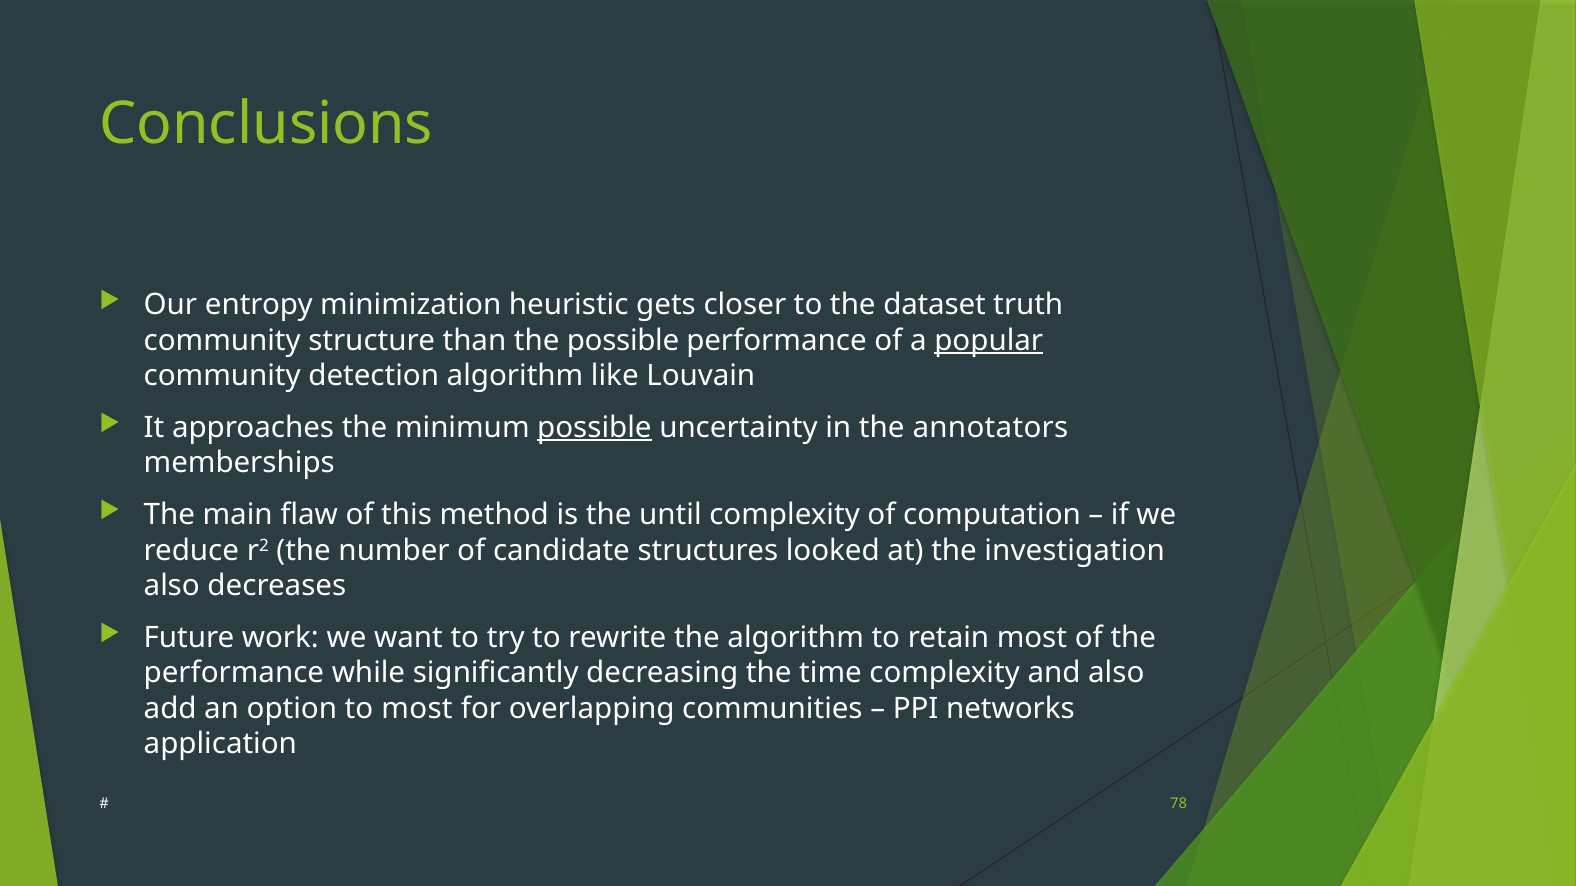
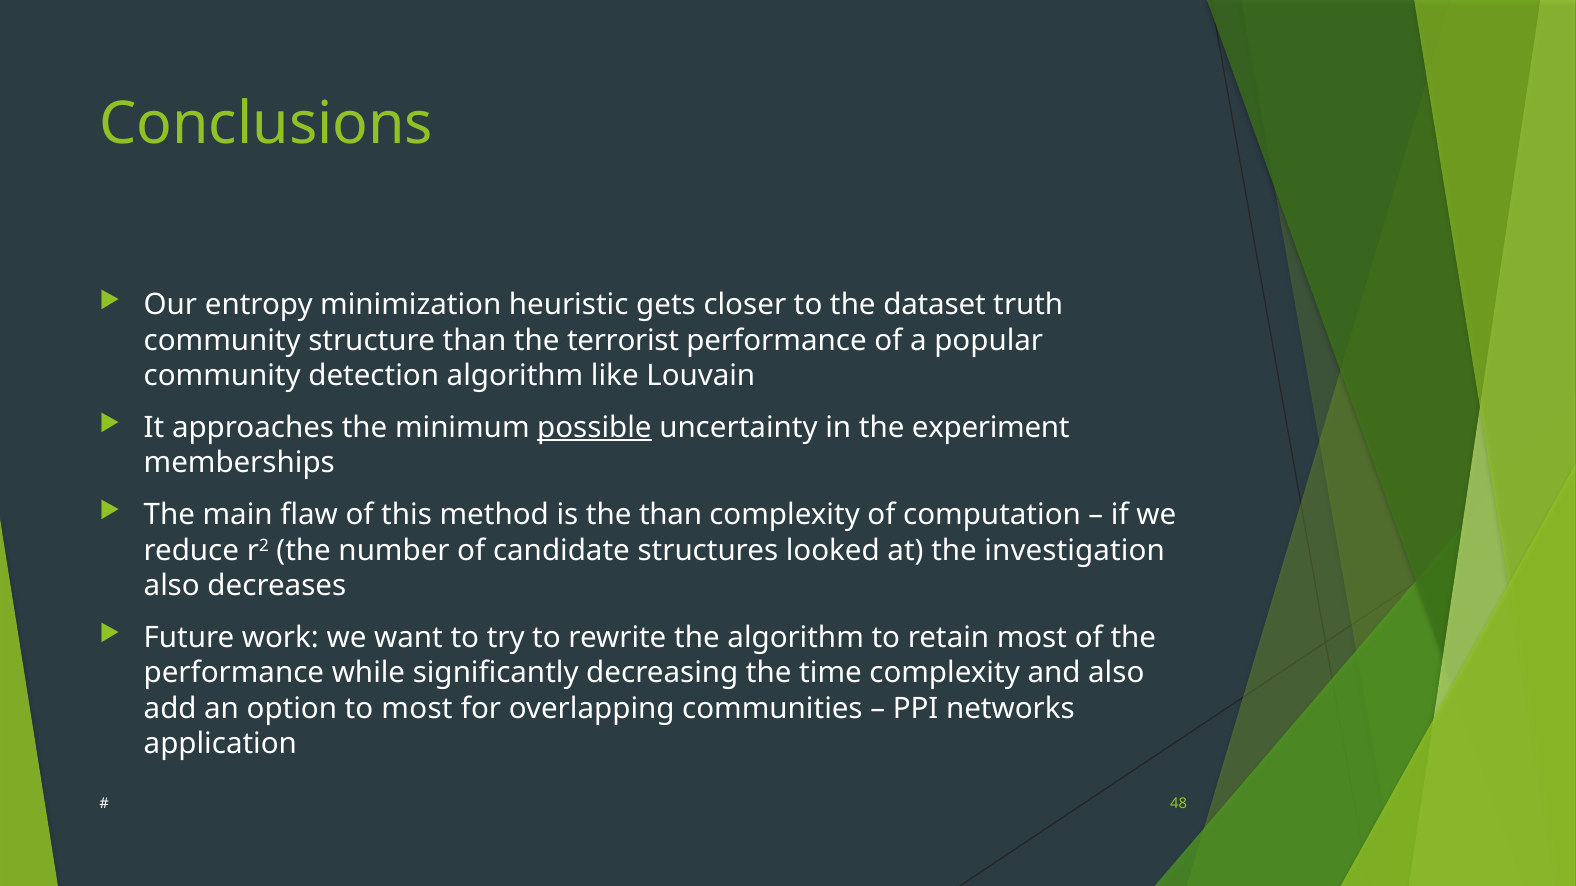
the possible: possible -> terrorist (623, 340)
popular underline: present -> none (989, 340)
annotators: annotators -> experiment (991, 428)
the until: until -> than (671, 515)
78: 78 -> 48 (1179, 804)
